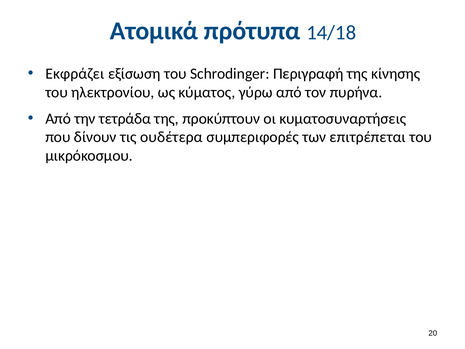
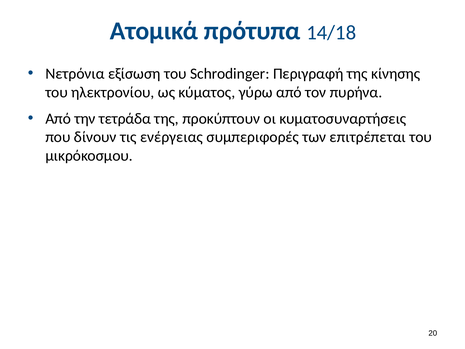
Εκφράζει: Εκφράζει -> Νετρόνια (75, 74)
ουδέτερα: ουδέτερα -> ενέργειας (172, 137)
